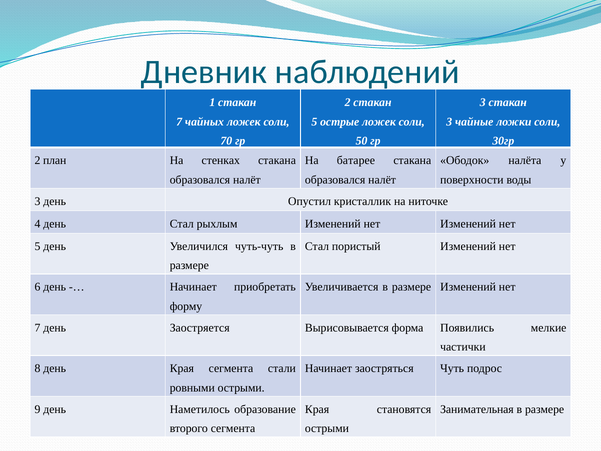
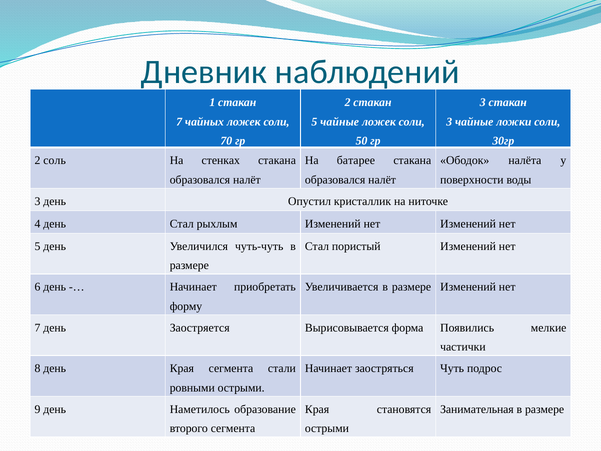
5 острые: острые -> чайные (340, 122)
план: план -> соль (55, 160)
